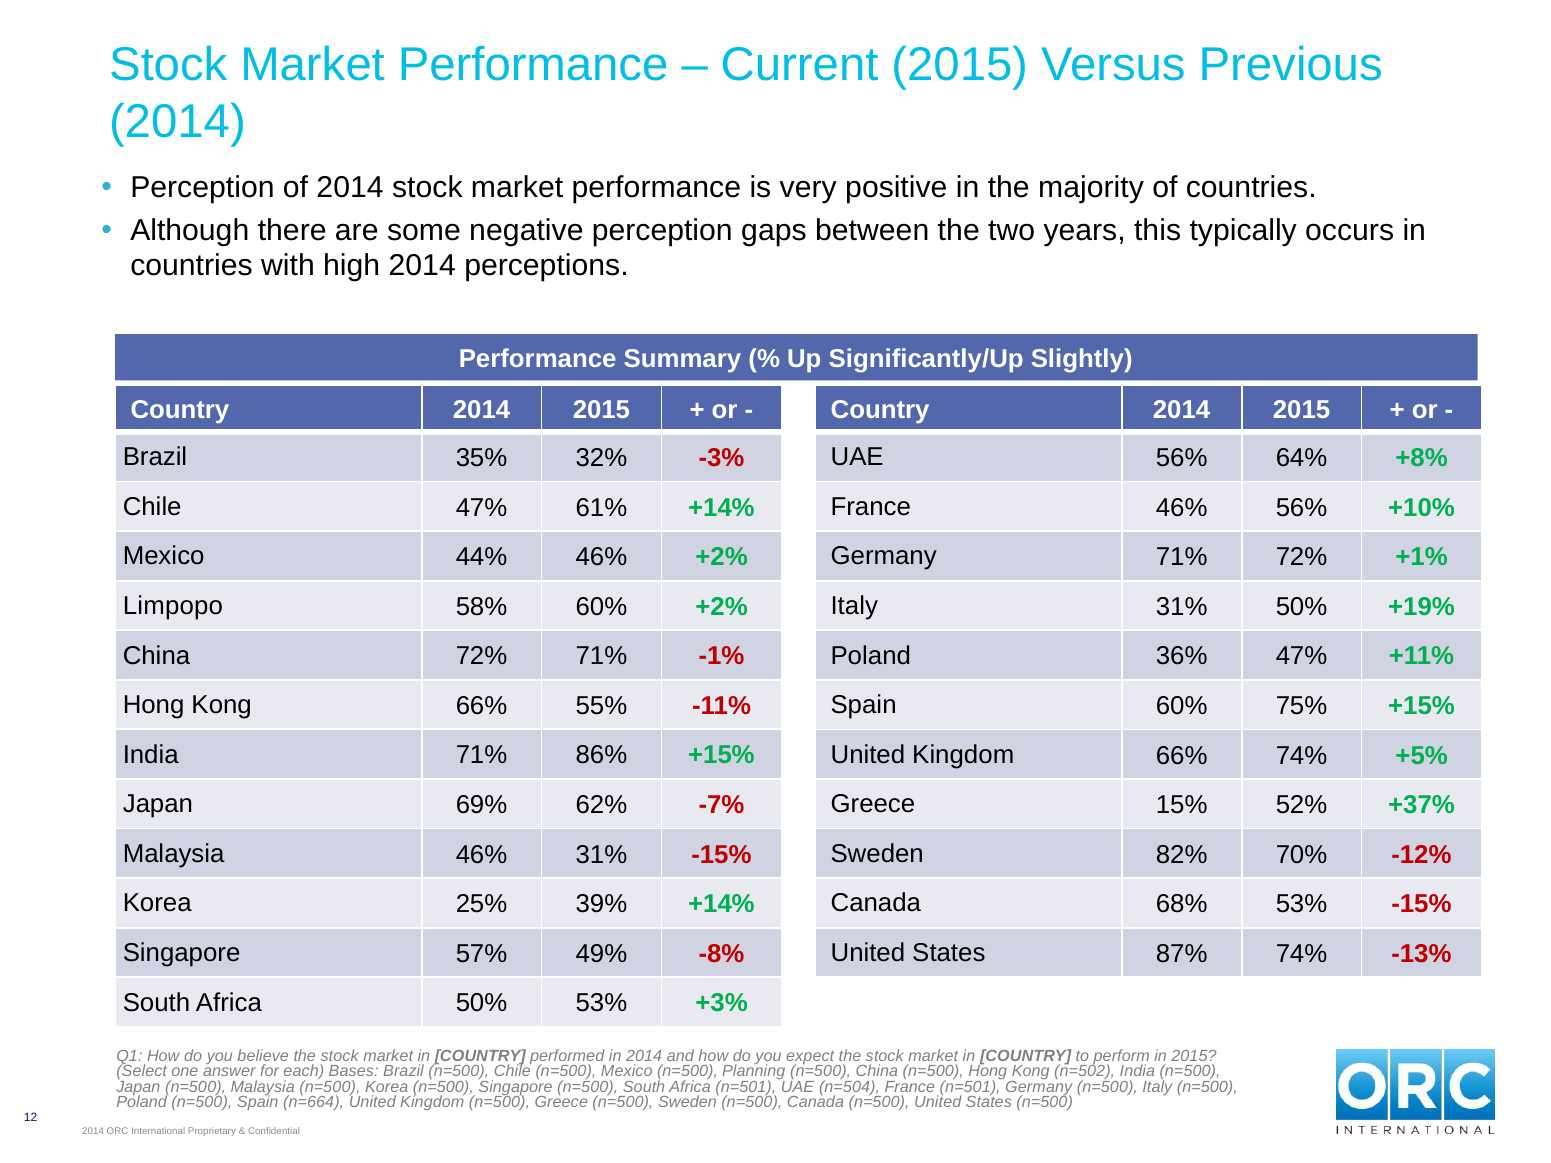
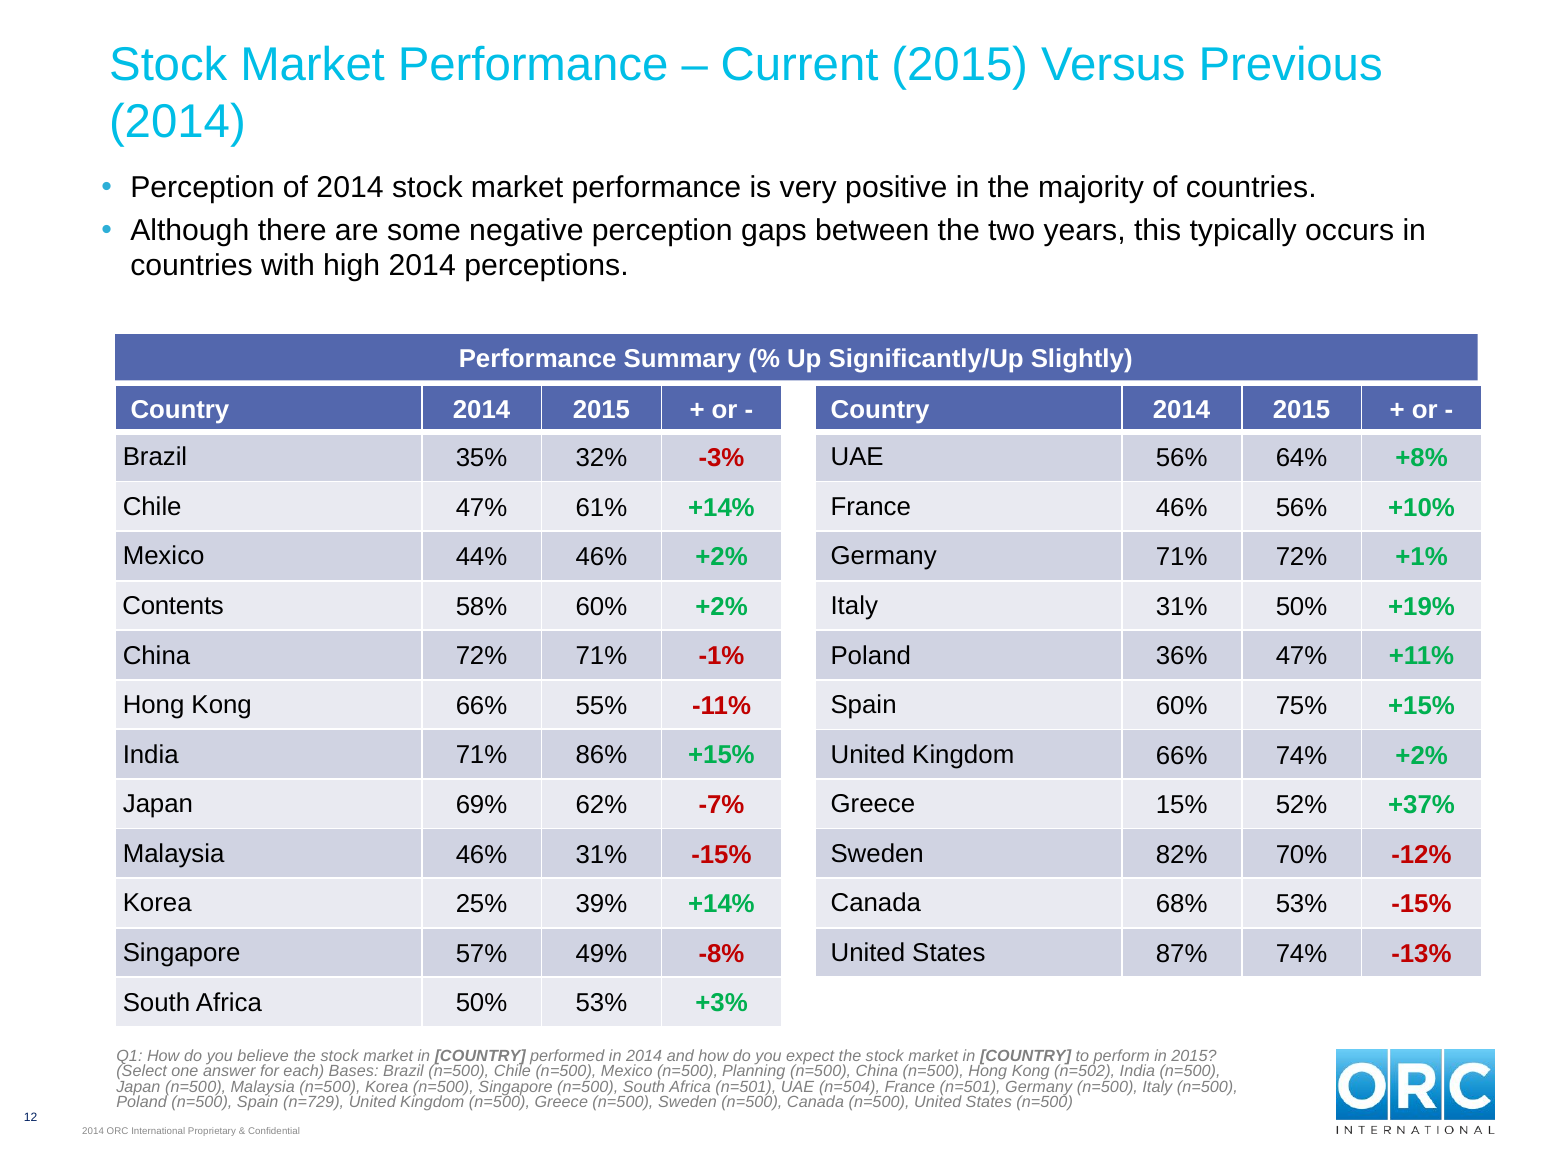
Limpopo: Limpopo -> Contents (173, 606)
74% +5%: +5% -> +2% (1422, 756)
n=664: n=664 -> n=729 (314, 1103)
